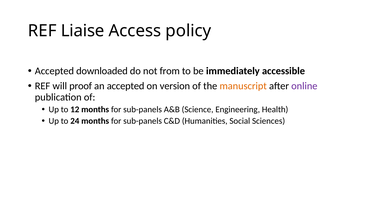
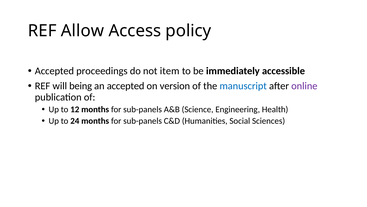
Liaise: Liaise -> Allow (83, 31)
downloaded: downloaded -> proceedings (102, 71)
from: from -> item (170, 71)
proof: proof -> being (81, 86)
manuscript colour: orange -> blue (243, 86)
